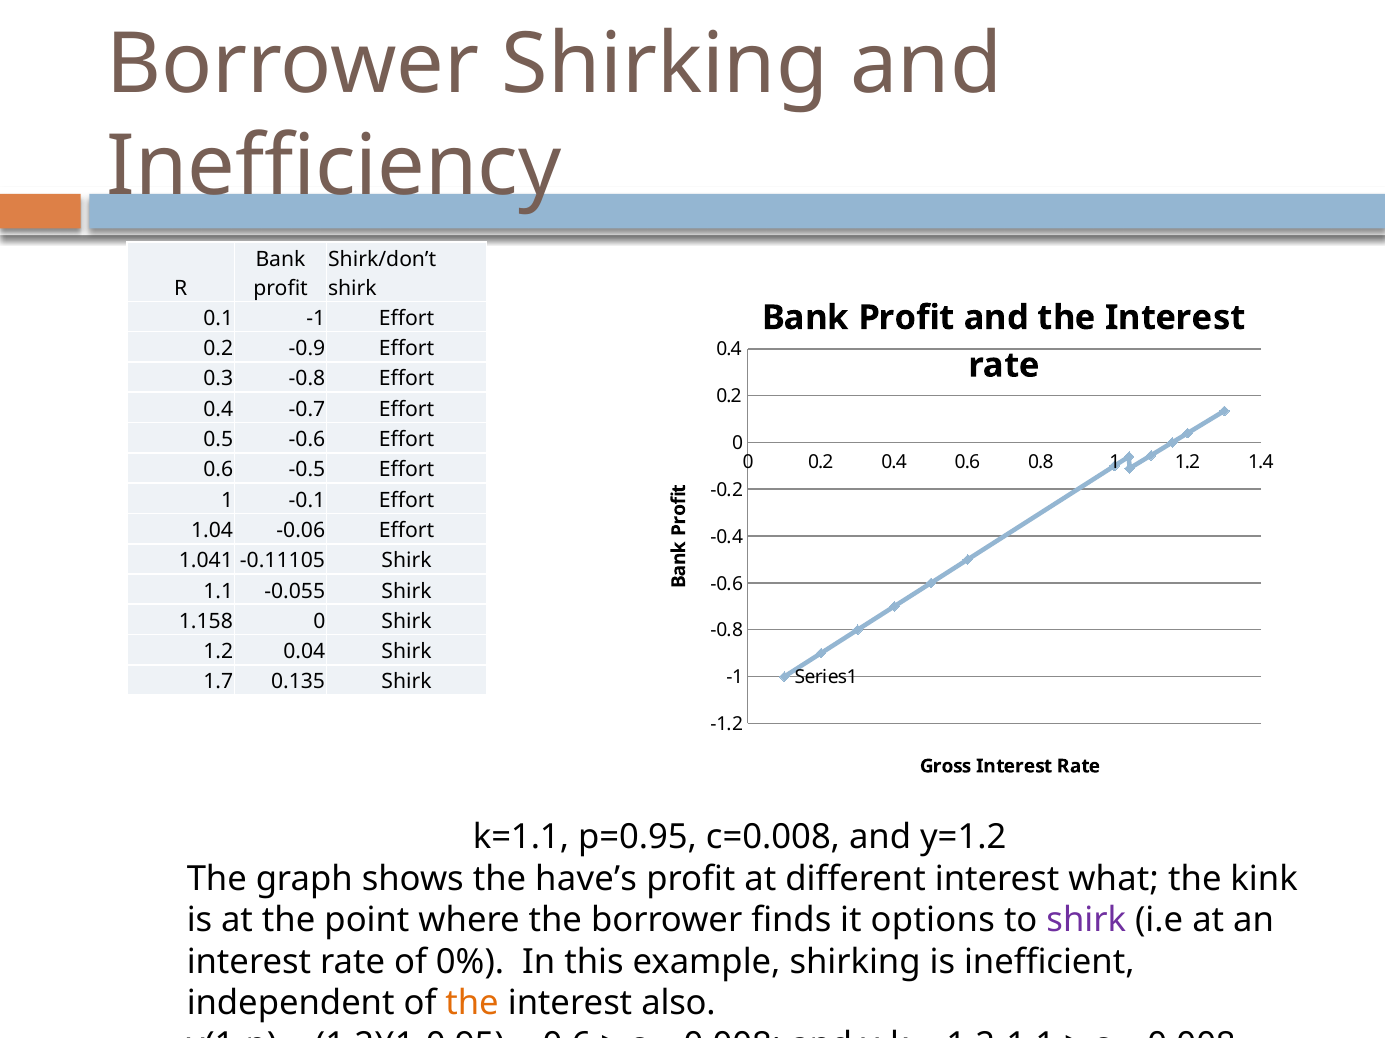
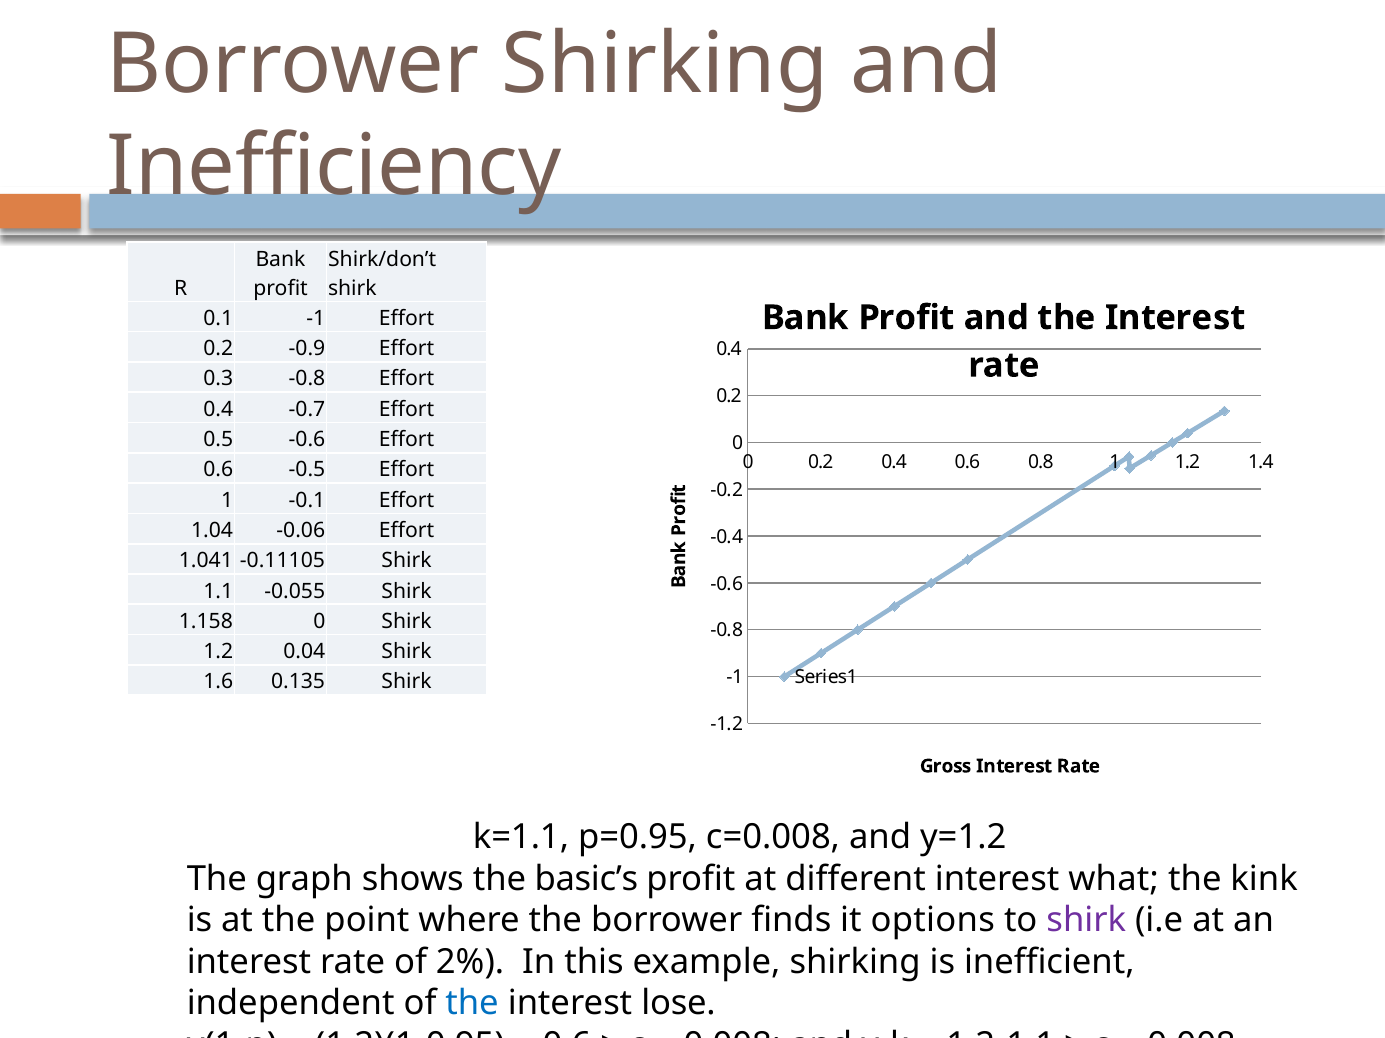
1.7: 1.7 -> 1.6 (218, 682)
have’s: have’s -> basic’s (586, 879)
0%: 0% -> 2% (470, 963)
the colour: orange -> blue (472, 1004)
also: also -> lose (679, 1004)
